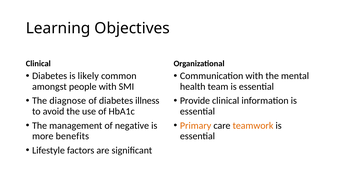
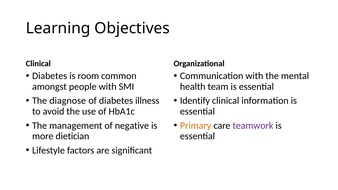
likely: likely -> room (88, 76)
Provide: Provide -> Identify (195, 101)
teamwork colour: orange -> purple (253, 126)
benefits: benefits -> dietician (72, 136)
